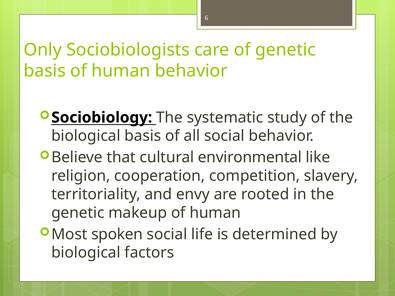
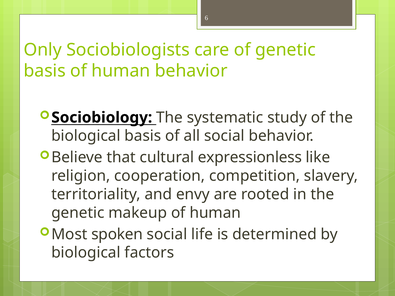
environmental: environmental -> expressionless (250, 158)
